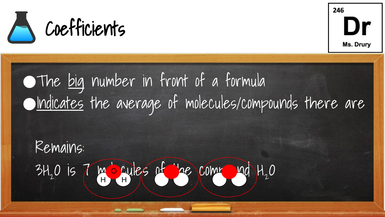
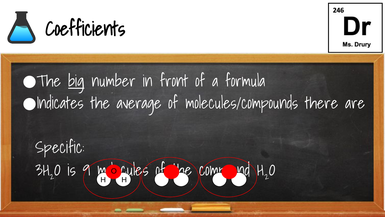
Indicates underline: present -> none (60, 103)
Remains: Remains -> Specific (60, 147)
7: 7 -> 9 (87, 170)
